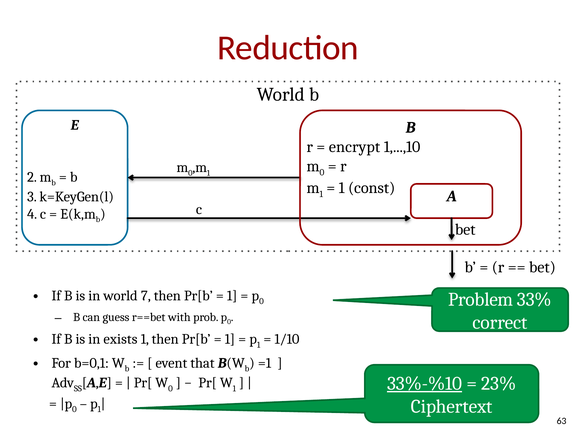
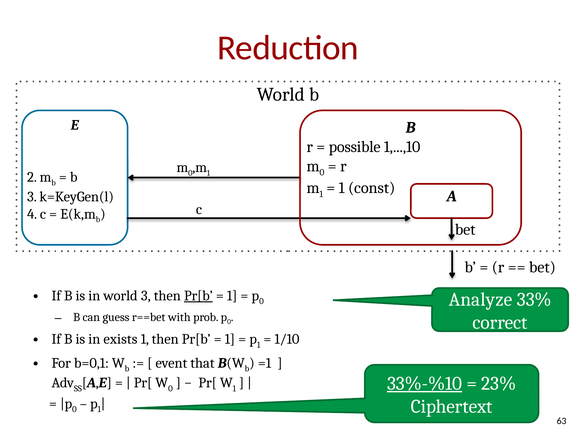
encrypt: encrypt -> possible (355, 147)
world 7: 7 -> 3 (146, 296)
Pr[b underline: none -> present (198, 296)
Problem: Problem -> Analyze (480, 299)
